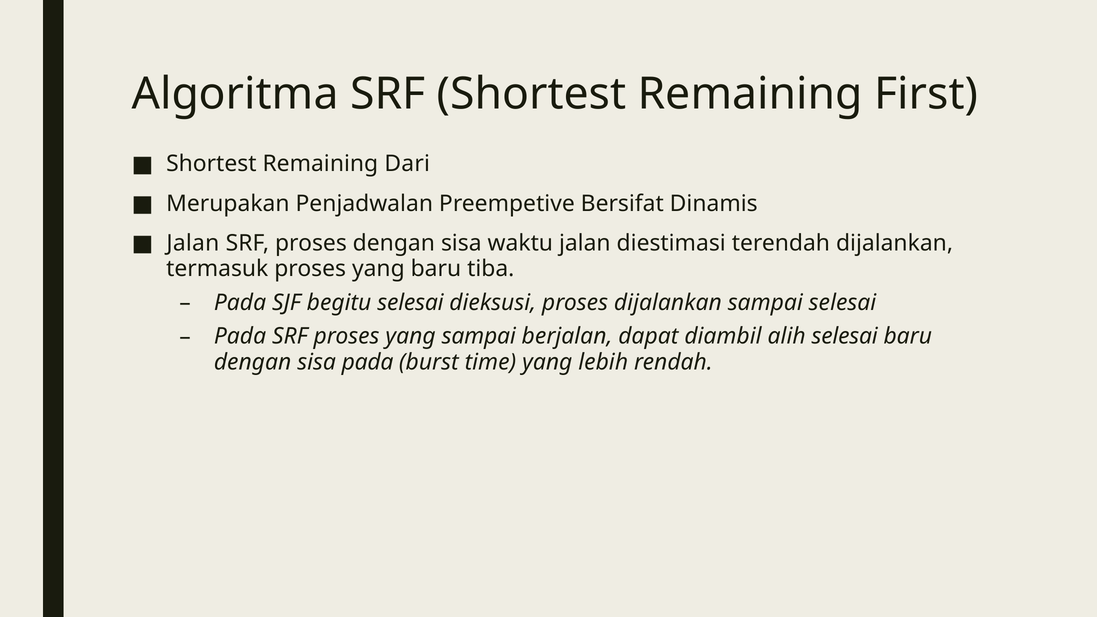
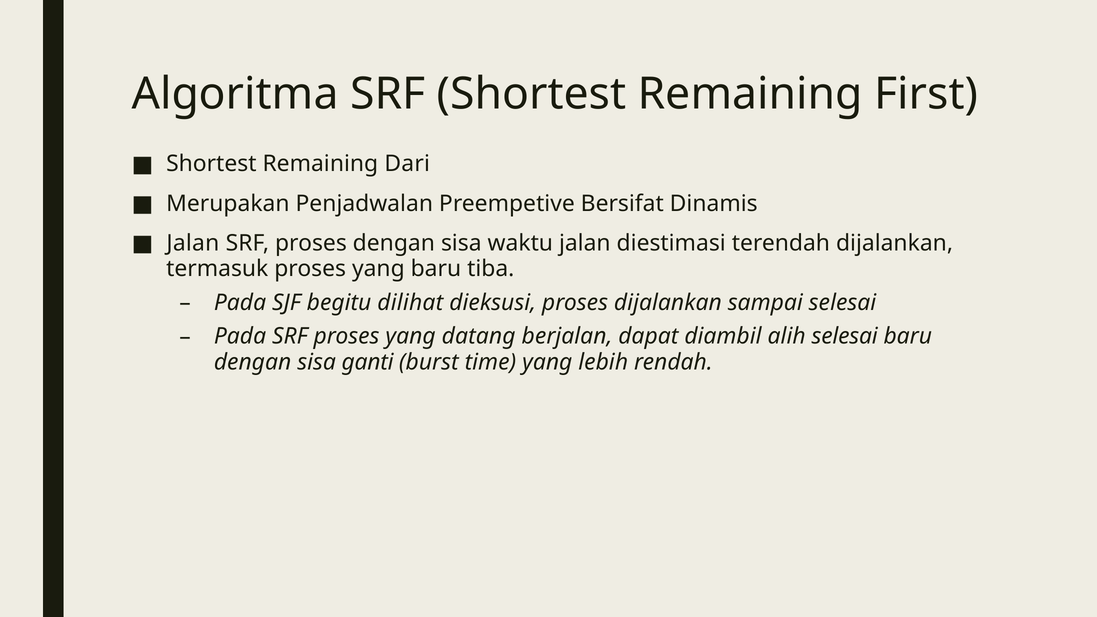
begitu selesai: selesai -> dilihat (410, 303)
yang sampai: sampai -> datang (479, 336)
sisa pada: pada -> ganti (368, 362)
